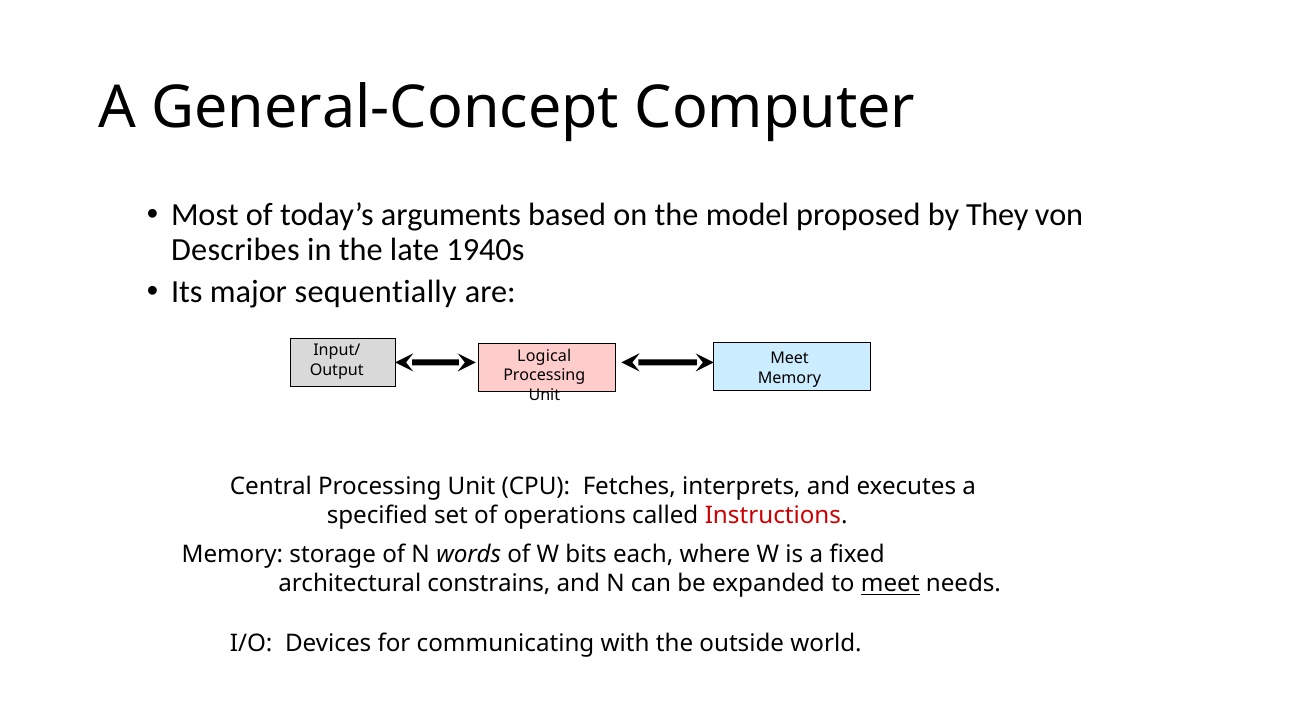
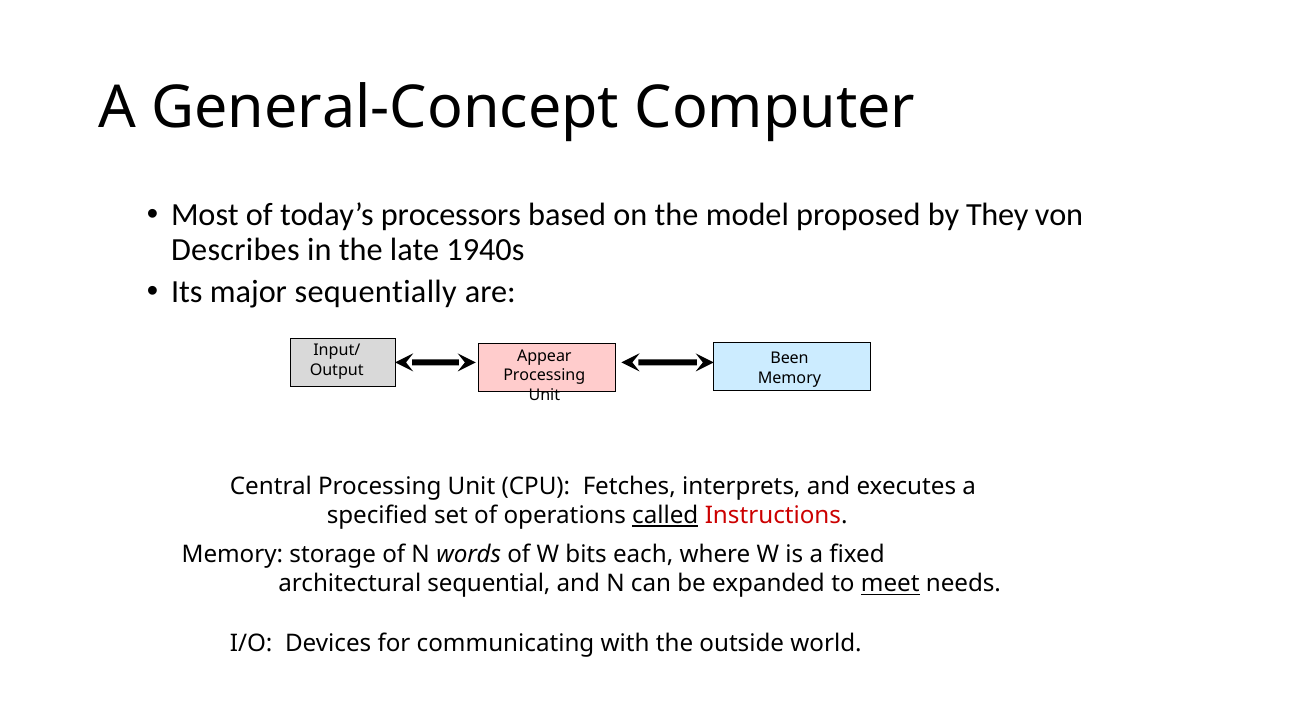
arguments: arguments -> processors (451, 215)
Logical: Logical -> Appear (544, 356)
Meet: Meet -> Been (790, 359)
called underline: none -> present (665, 516)
constrains: constrains -> sequential (489, 584)
